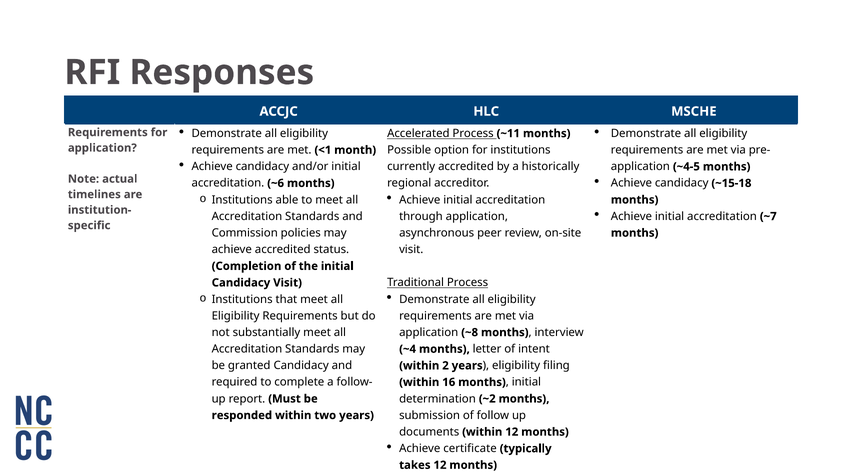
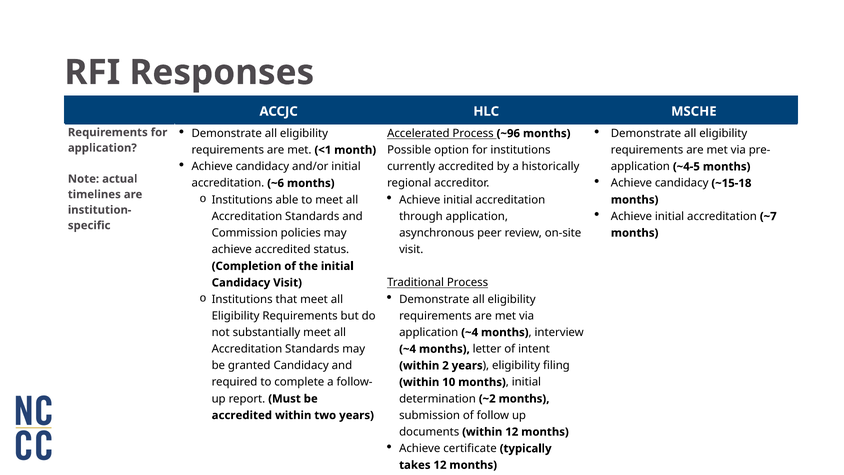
~11: ~11 -> ~96 (508, 133)
application ~8: ~8 -> ~4 (470, 332)
16: 16 -> 10 (449, 382)
responded: responded -> accredited (242, 415)
